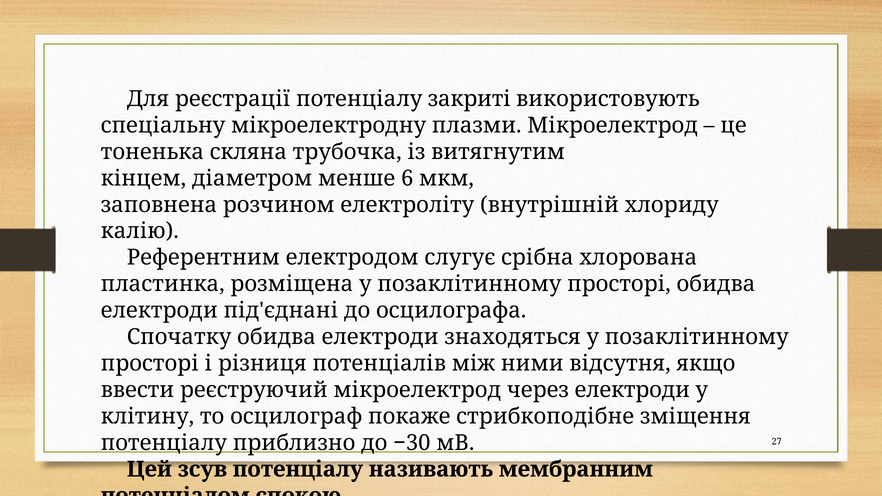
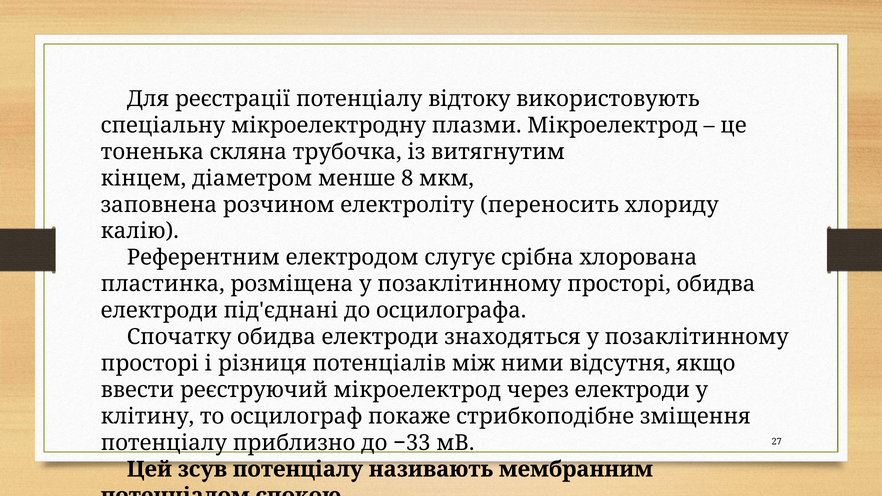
закриті: закриті -> відтоку (469, 99)
6: 6 -> 8 (407, 178)
внутрішній: внутрішній -> переносить (549, 205)
−30: −30 -> −33 (412, 443)
